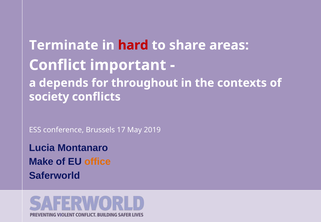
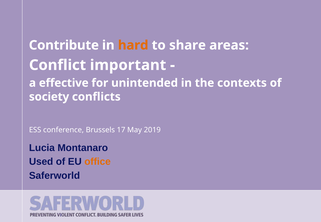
Terminate: Terminate -> Contribute (64, 45)
hard colour: red -> orange (133, 45)
depends: depends -> effective (64, 83)
throughout: throughout -> unintended (145, 83)
Make: Make -> Used (41, 162)
